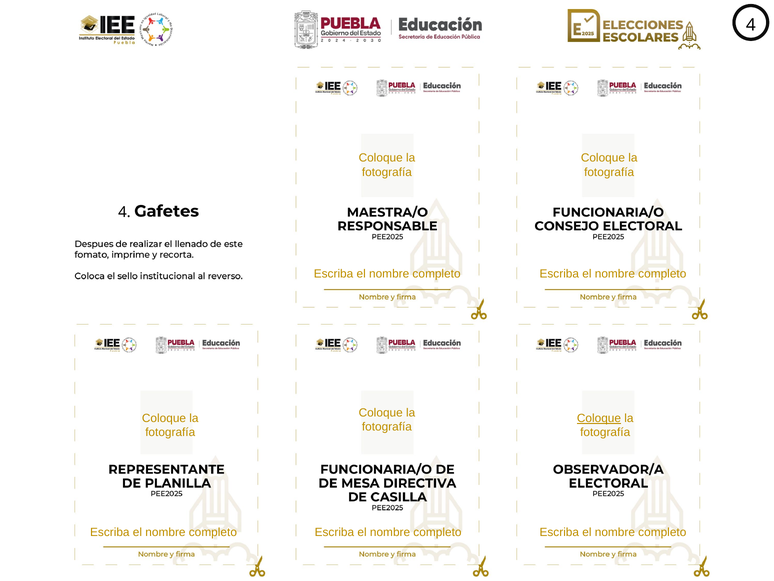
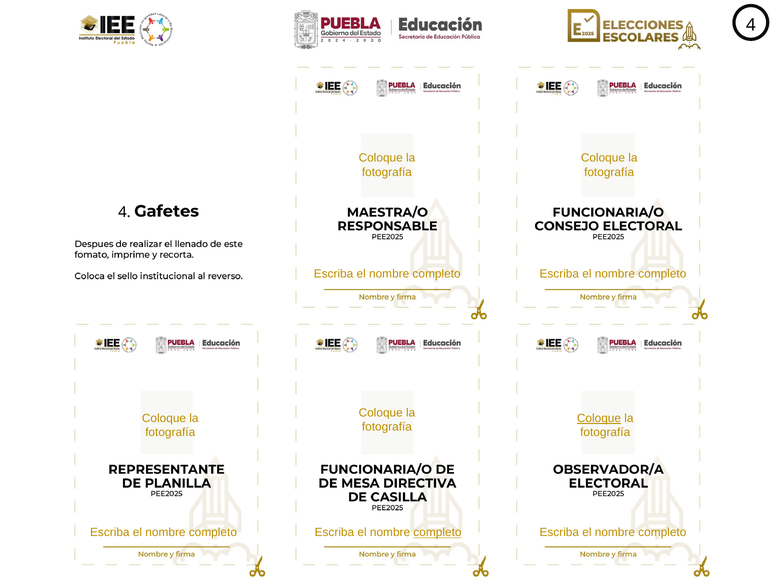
completo underline: none -> present (437, 532)
